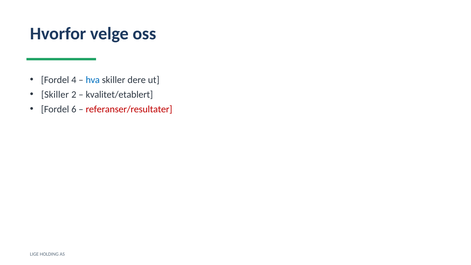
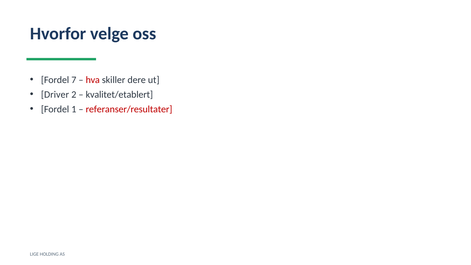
4: 4 -> 7 (74, 80)
hva colour: blue -> red (93, 80)
Skiller: Skiller -> Driver (55, 95)
6: 6 -> 1 (74, 109)
